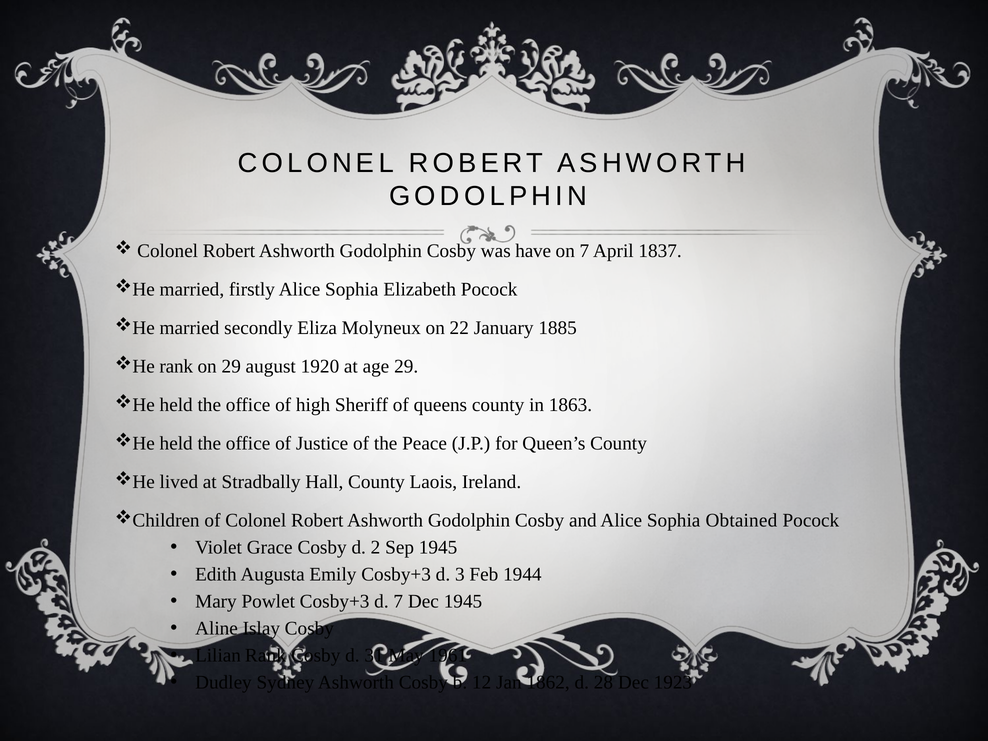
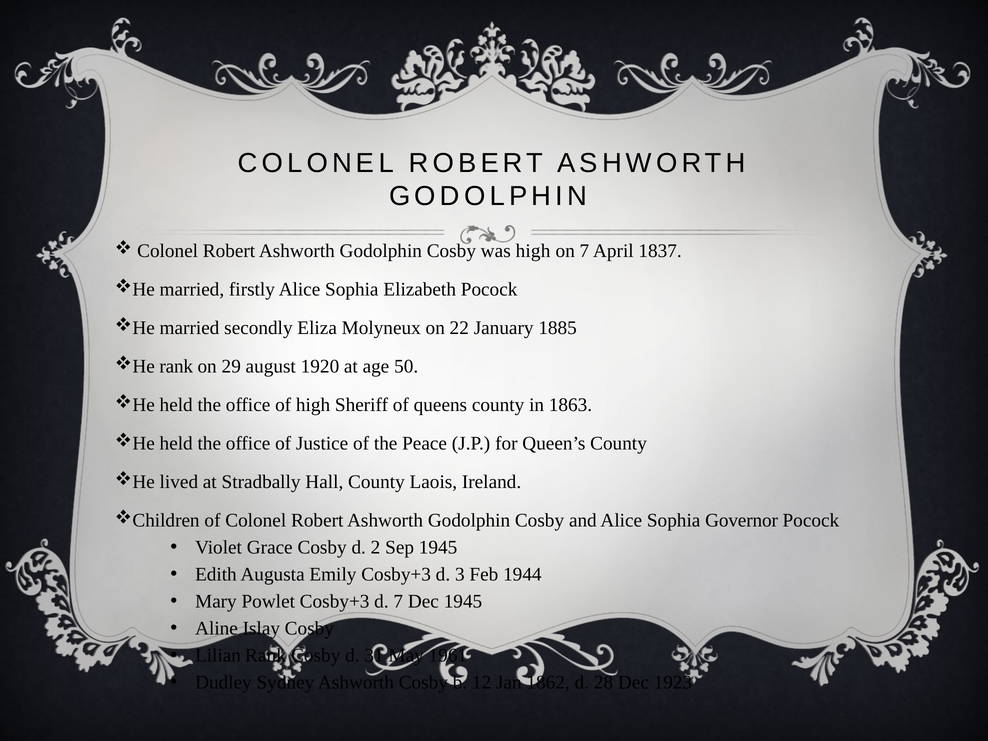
was have: have -> high (533, 251)
age 29: 29 -> 50 (406, 367)
Obtained: Obtained -> Governor (742, 521)
